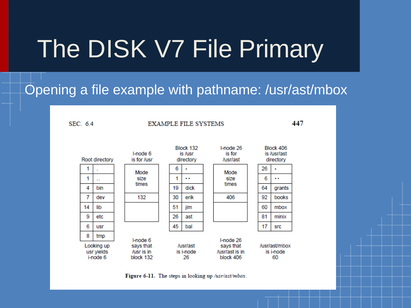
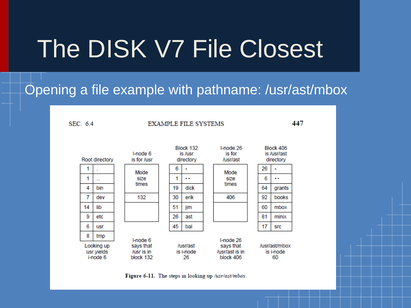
Primary: Primary -> Closest (281, 49)
